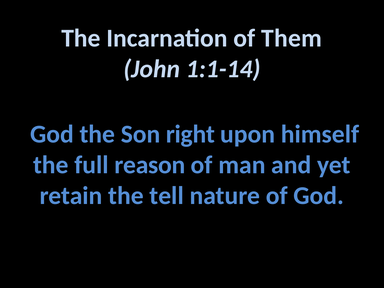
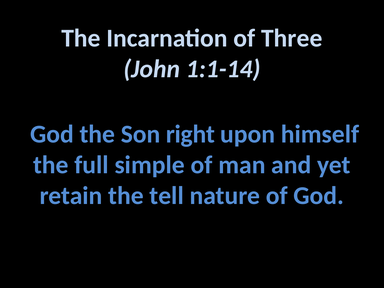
Them: Them -> Three (292, 38)
reason: reason -> simple (150, 165)
